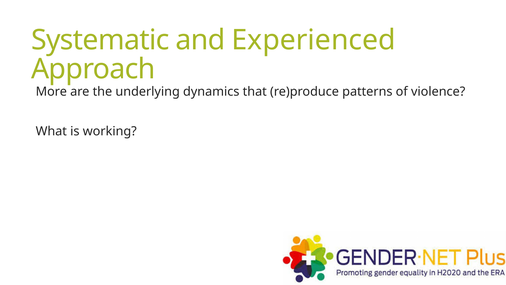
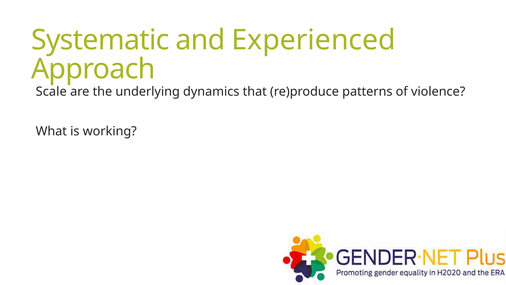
More: More -> Scale (51, 92)
